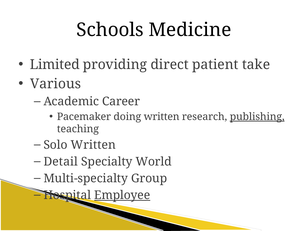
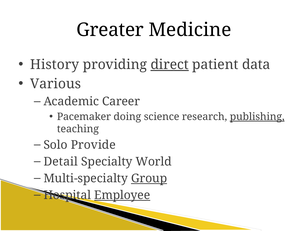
Schools: Schools -> Greater (110, 30)
Limited: Limited -> History (55, 65)
direct underline: none -> present (170, 65)
take: take -> data (256, 65)
doing written: written -> science (162, 117)
Solo Written: Written -> Provide (93, 145)
Group underline: none -> present (149, 178)
